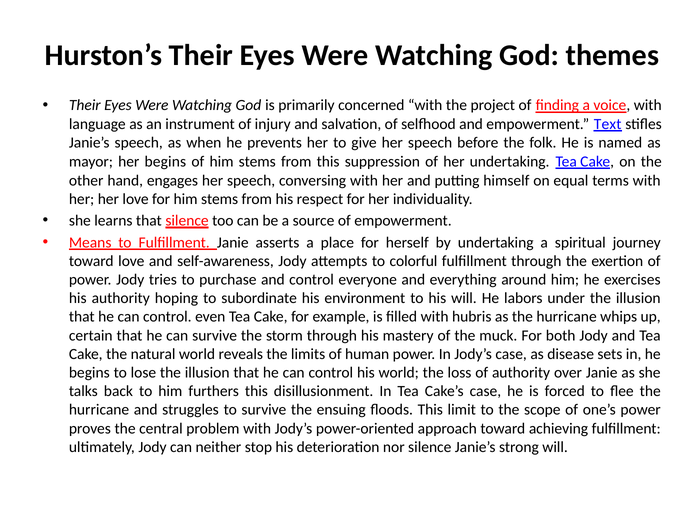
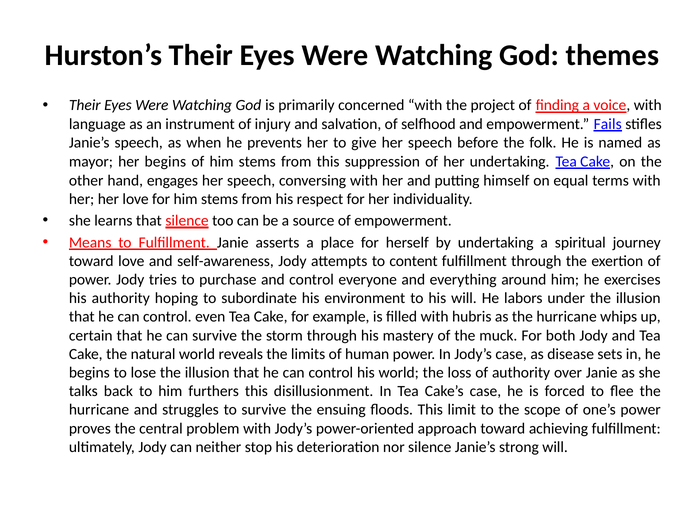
Text: Text -> Fails (608, 124)
colorful: colorful -> content (414, 261)
